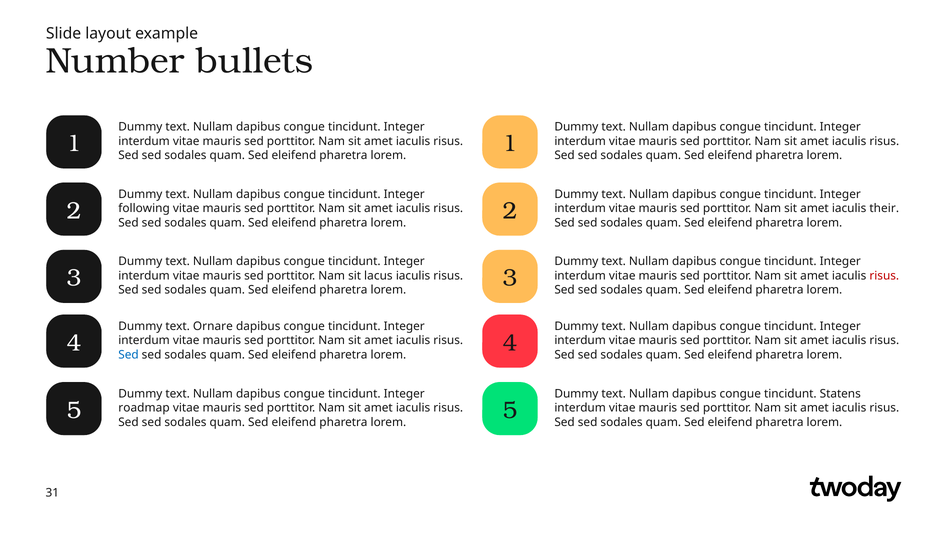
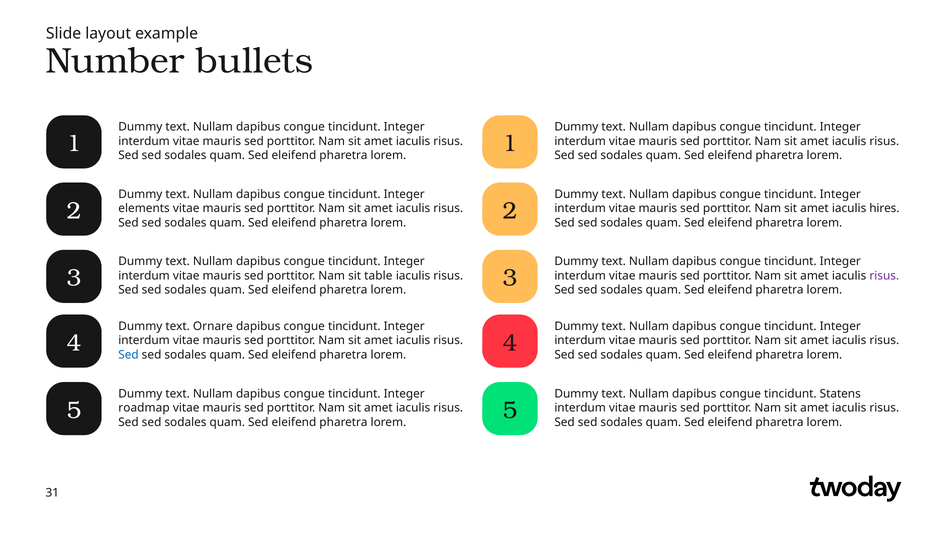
following: following -> elements (144, 208)
their: their -> hires (884, 208)
lacus: lacus -> table (378, 276)
risus colour: red -> purple (884, 276)
